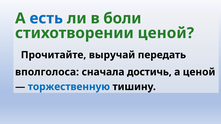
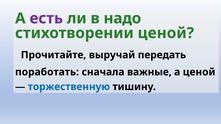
есть colour: blue -> purple (46, 18)
боли: боли -> надо (122, 18)
вполголоса: вполголоса -> поработать (47, 72)
достичь: достичь -> важные (149, 72)
